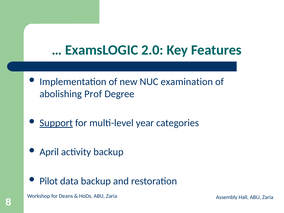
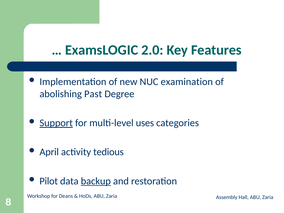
Prof: Prof -> Past (93, 94)
year: year -> uses (145, 123)
activity backup: backup -> tedious (109, 152)
backup underline: none -> present (96, 181)
